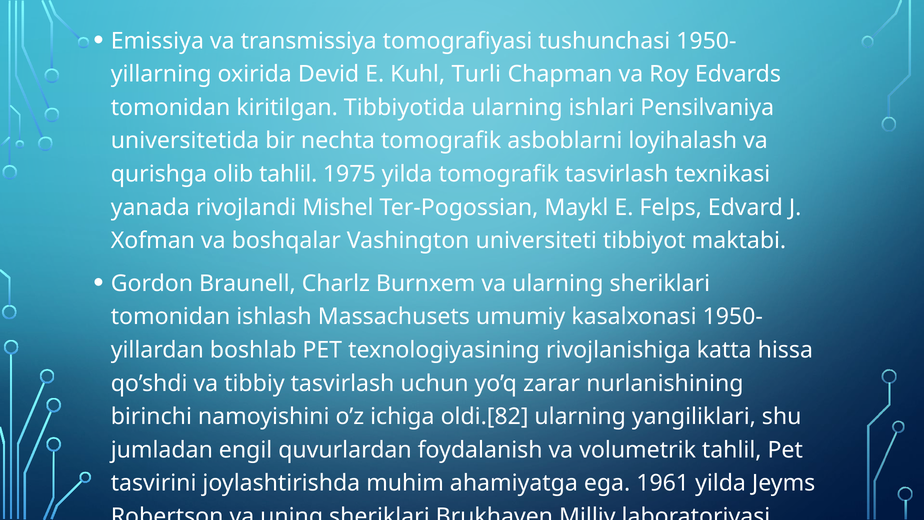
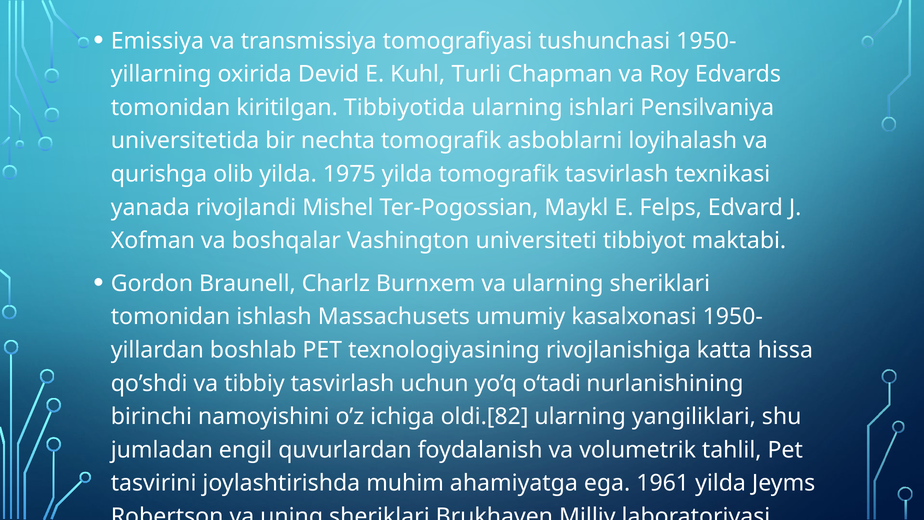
olib tahlil: tahlil -> yilda (288, 174)
zarar: zarar -> oʻtadi (552, 383)
